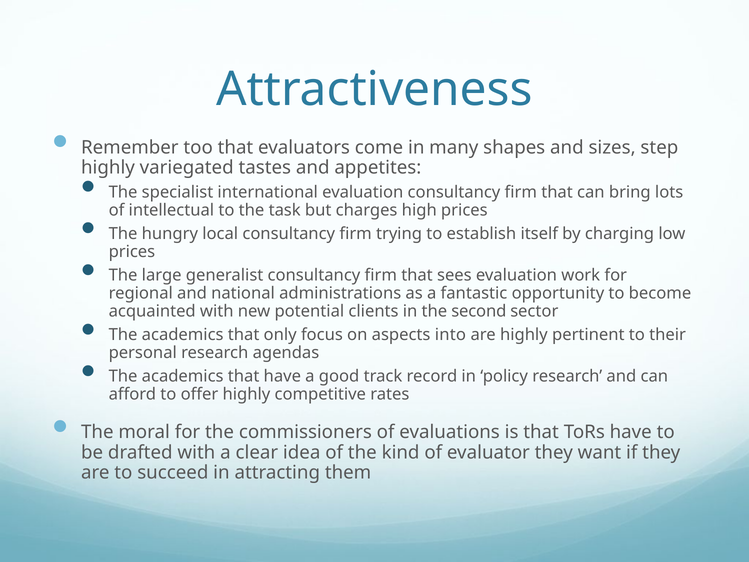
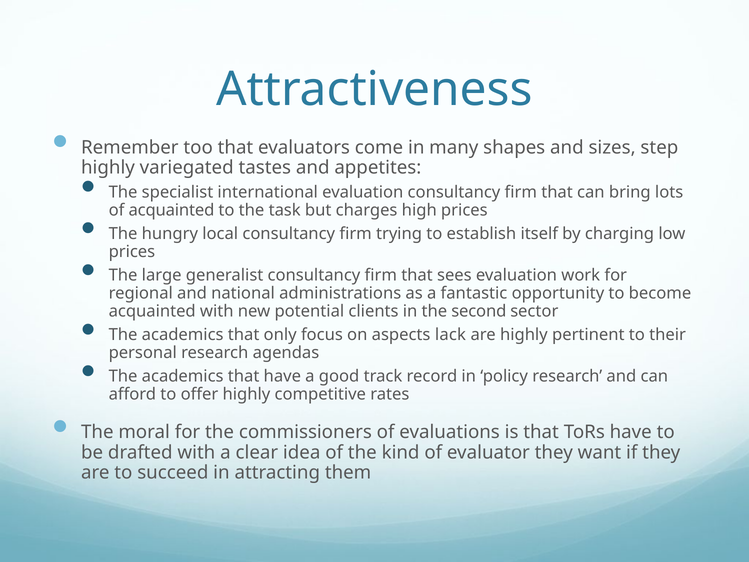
of intellectual: intellectual -> acquainted (171, 210)
into: into -> lack (450, 335)
